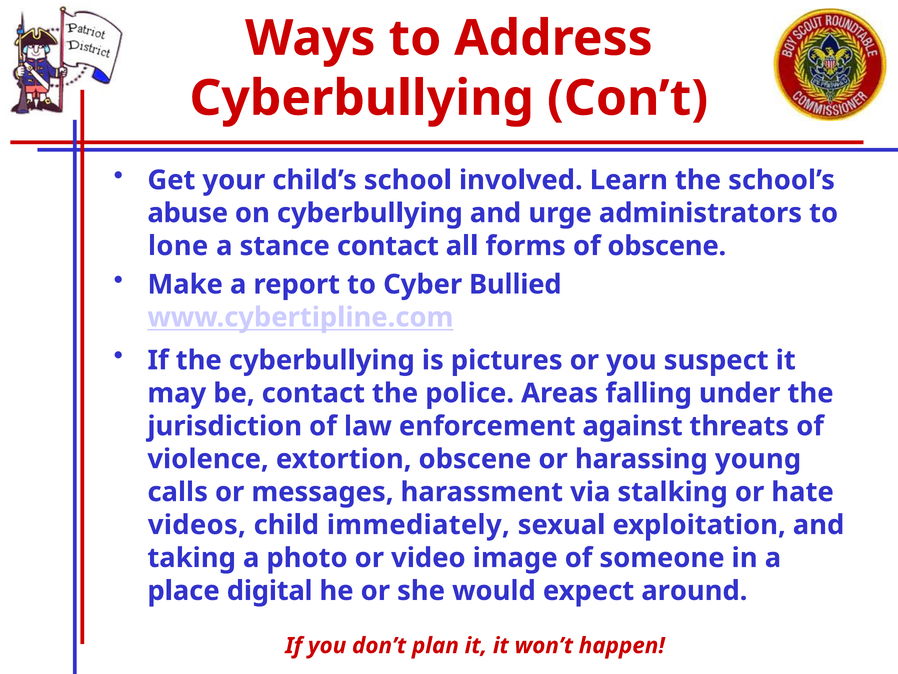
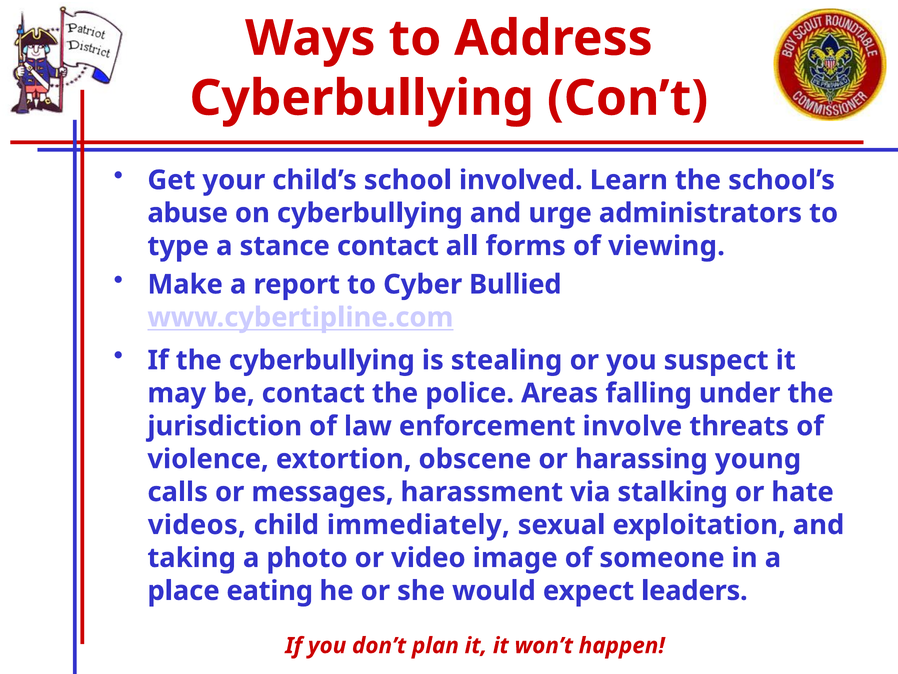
lone: lone -> type (178, 246)
of obscene: obscene -> viewing (667, 246)
pictures: pictures -> stealing (507, 360)
against: against -> involve (632, 426)
digital: digital -> eating (270, 590)
around: around -> leaders (694, 590)
